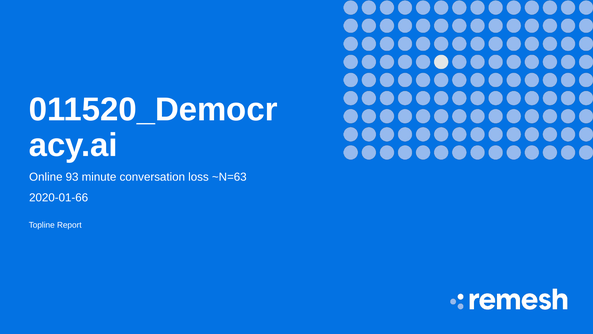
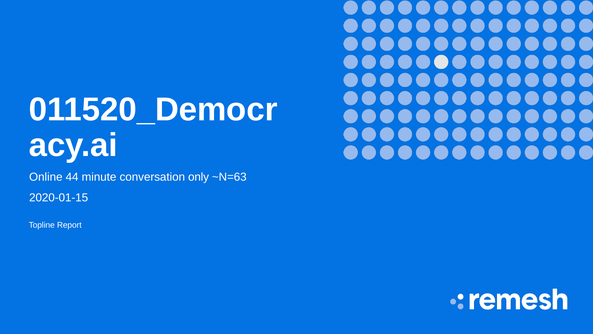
93: 93 -> 44 (72, 177)
loss: loss -> only (199, 177)
2020-01-66: 2020-01-66 -> 2020-01-15 (59, 197)
